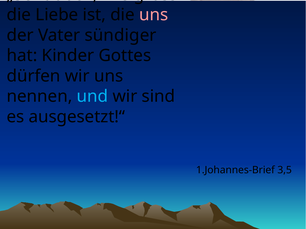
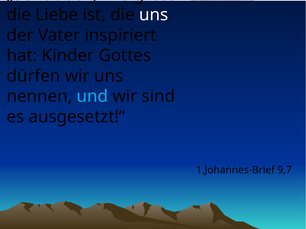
uns colour: pink -> white (154, 15)
sündiger: sündiger -> inspiriert (121, 35)
3,5: 3,5 -> 9,7 (285, 170)
